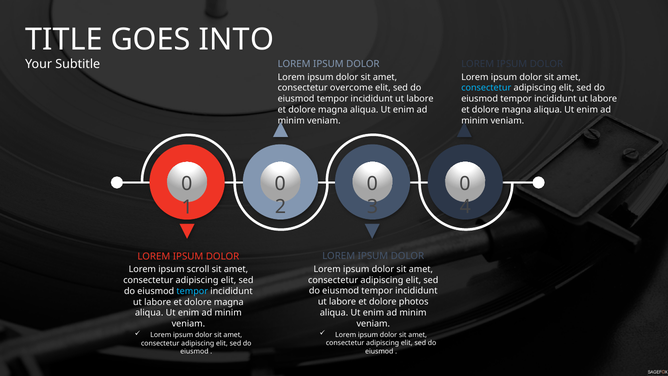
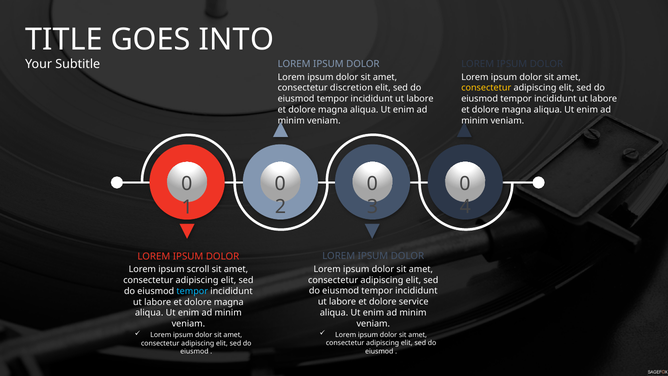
overcome: overcome -> discretion (351, 88)
consectetur colour: light blue -> yellow (486, 88)
photos: photos -> service (414, 302)
